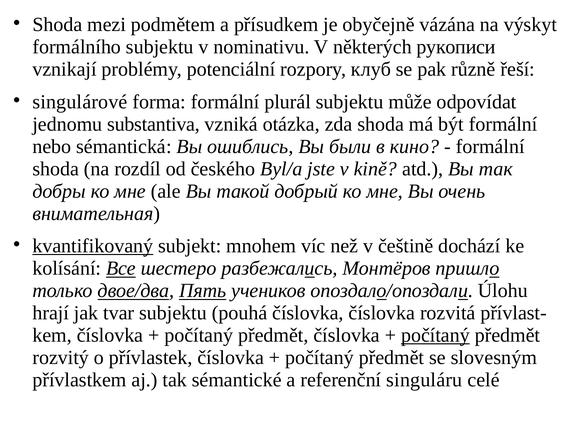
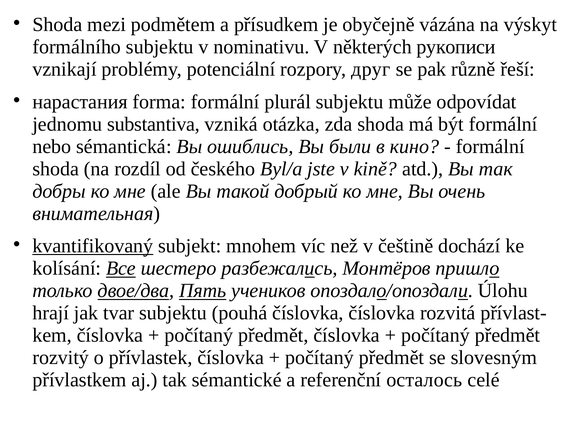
клуб: клуб -> друг (371, 69)
singulárové: singulárové -> нарастания (80, 102)
počítaný underline: present -> none (435, 335)
singuláru: singuláru -> осталось (424, 380)
